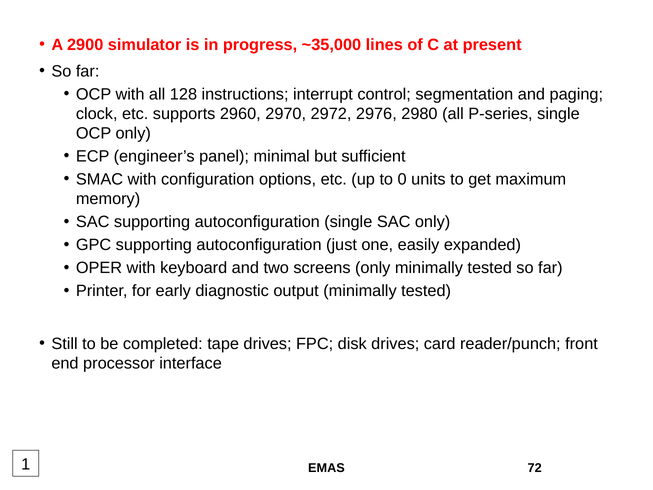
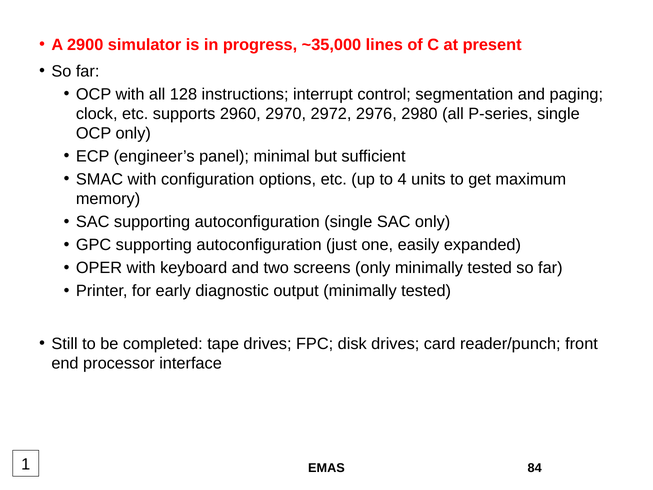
0: 0 -> 4 (402, 179)
72: 72 -> 84 (535, 468)
